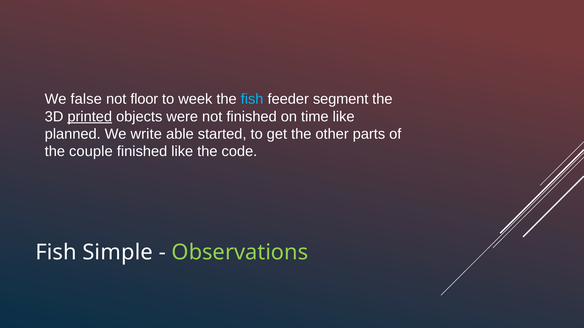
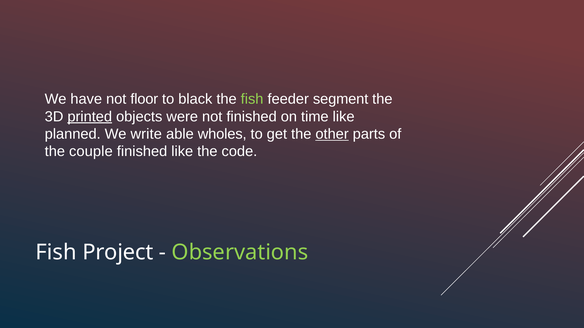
false: false -> have (86, 99)
week: week -> black (195, 99)
fish colour: light blue -> light green (252, 99)
started: started -> wholes (222, 134)
other underline: none -> present (332, 134)
Simple: Simple -> Project (118, 253)
